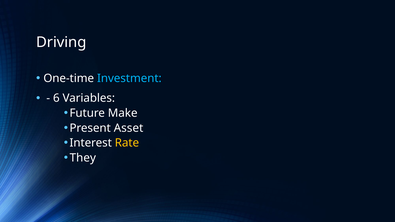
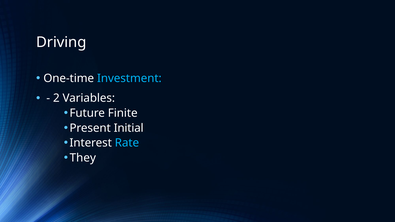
6: 6 -> 2 (56, 98)
Make: Make -> Finite (123, 113)
Asset: Asset -> Initial (129, 128)
Rate colour: yellow -> light blue (127, 143)
